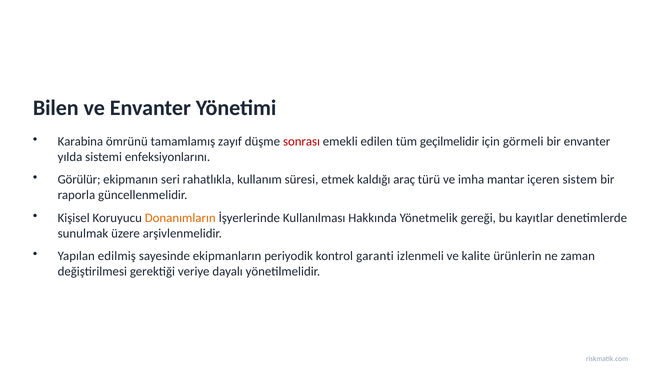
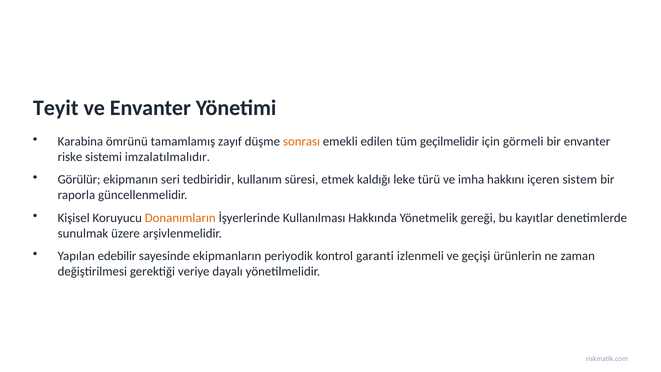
Bilen: Bilen -> Teyit (56, 108)
sonrası colour: red -> orange (302, 141)
yılda: yılda -> riske (70, 157)
enfeksiyonlarını: enfeksiyonlarını -> imzalatılmalıdır (167, 157)
rahatlıkla: rahatlıkla -> tedbiridir (209, 180)
araç: araç -> leke (404, 180)
mantar: mantar -> hakkını (506, 180)
edilmiş: edilmiş -> edebilir (117, 256)
kalite: kalite -> geçişi (476, 256)
